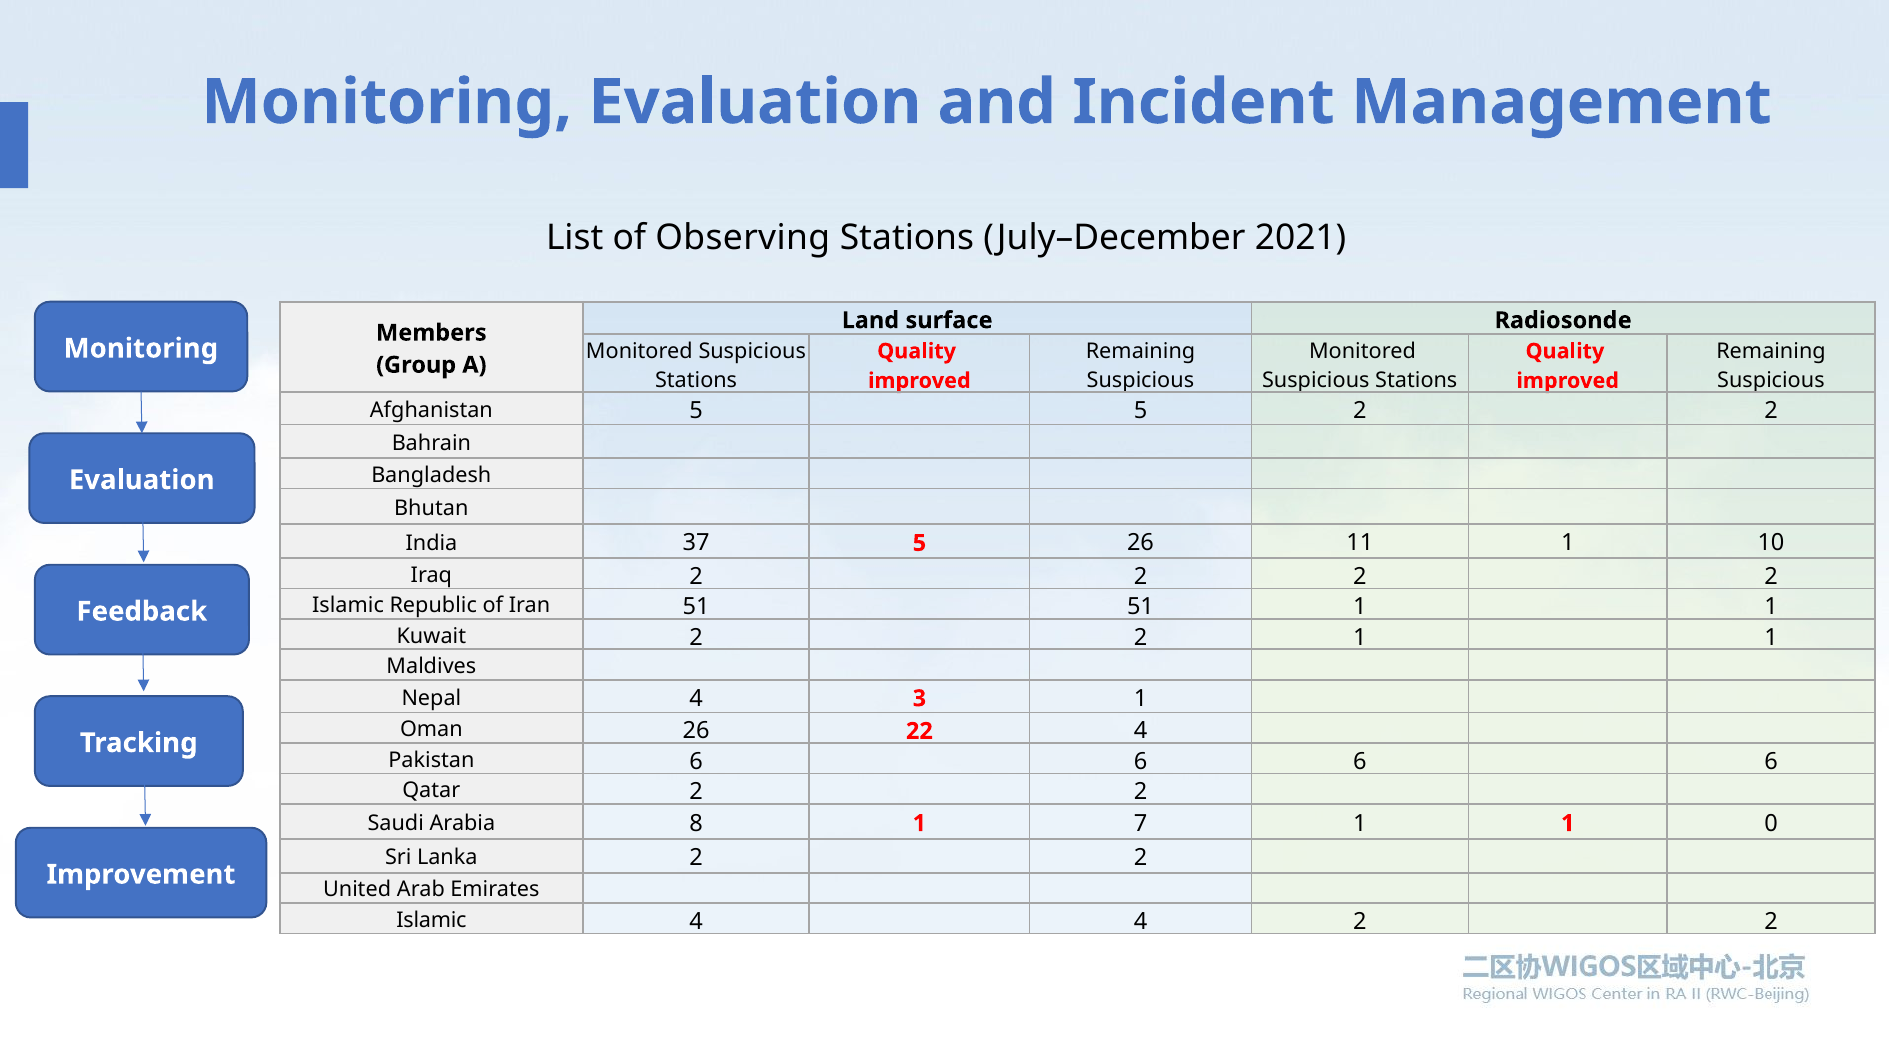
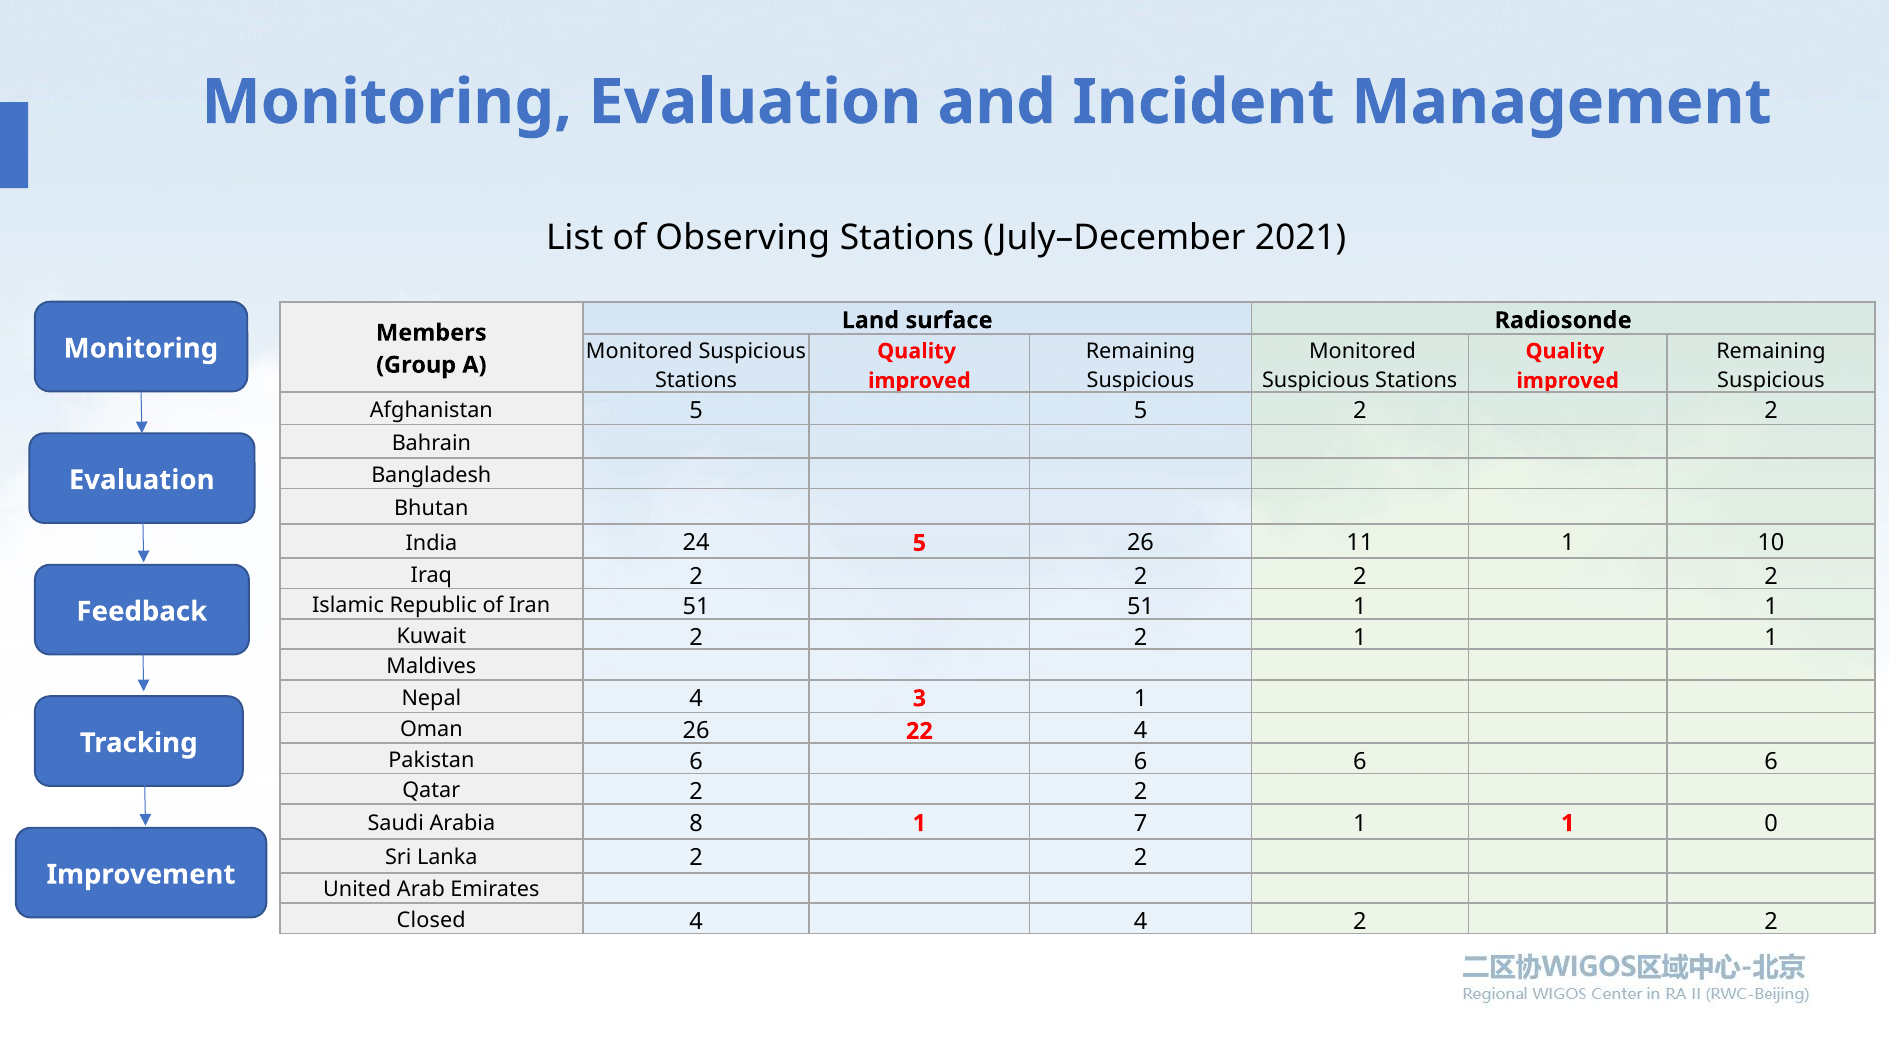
37: 37 -> 24 (696, 543)
Islamic: Islamic -> Closed (431, 920)
